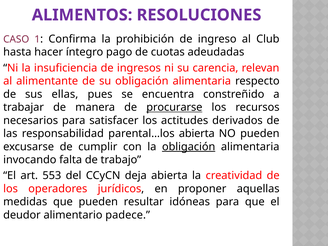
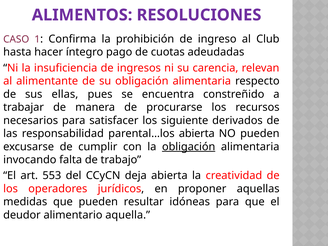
procurarse underline: present -> none (174, 107)
actitudes: actitudes -> siguiente (185, 120)
padece: padece -> aquella (128, 215)
